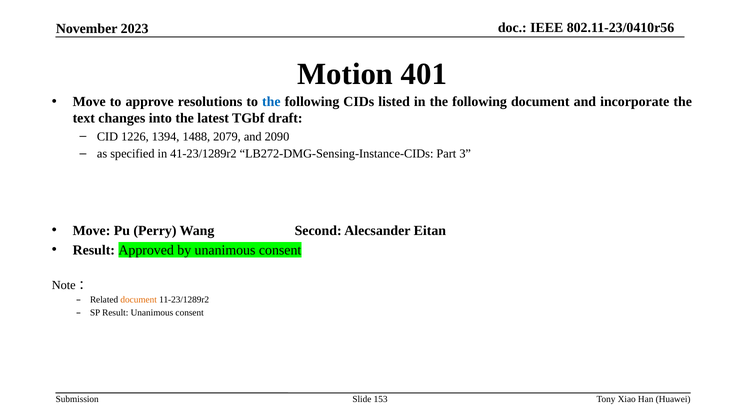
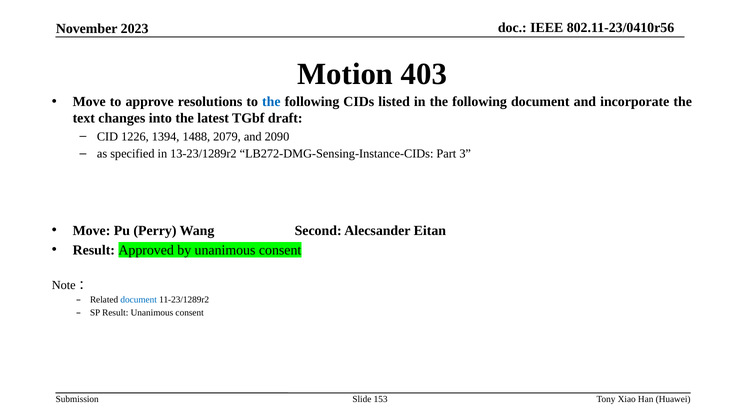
401: 401 -> 403 (424, 74)
41-23/1289r2: 41-23/1289r2 -> 13-23/1289r2 (203, 154)
document colour: orange -> blue (139, 300)
